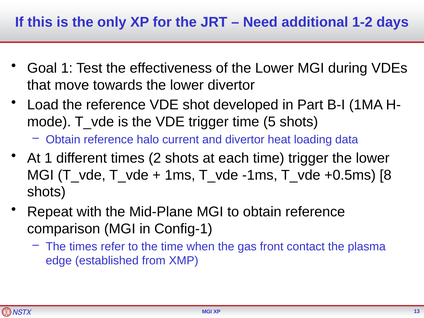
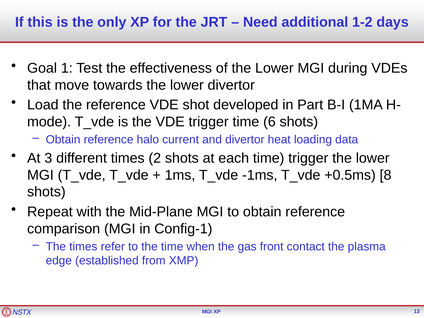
5: 5 -> 6 (269, 122)
At 1: 1 -> 3 (48, 158)
